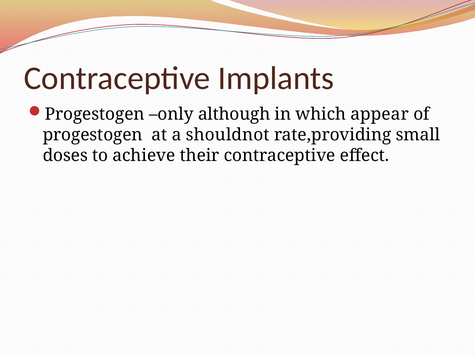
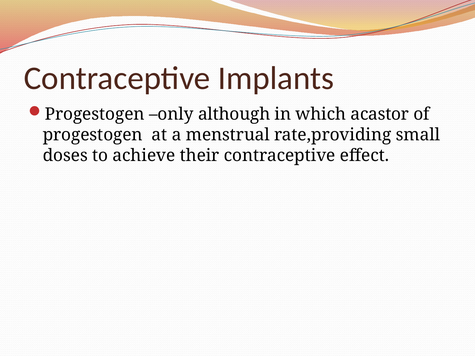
appear: appear -> acastor (380, 114)
shouldnot: shouldnot -> menstrual (228, 135)
